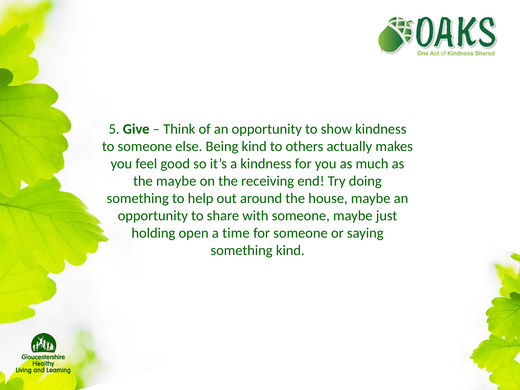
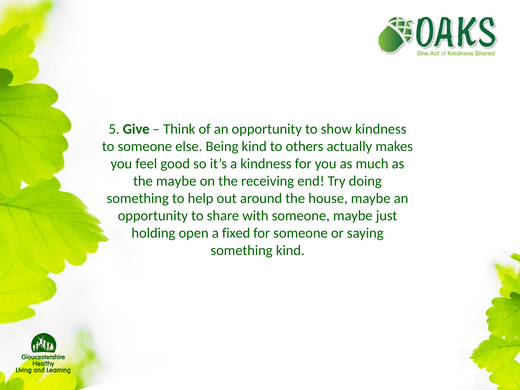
time: time -> fixed (236, 233)
